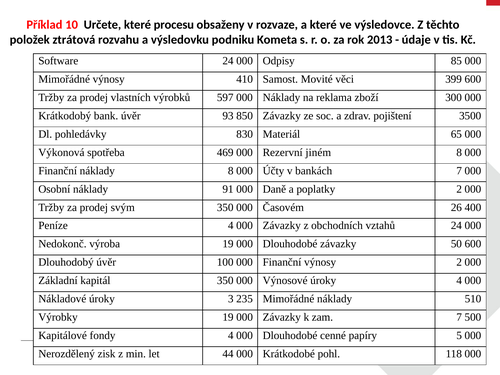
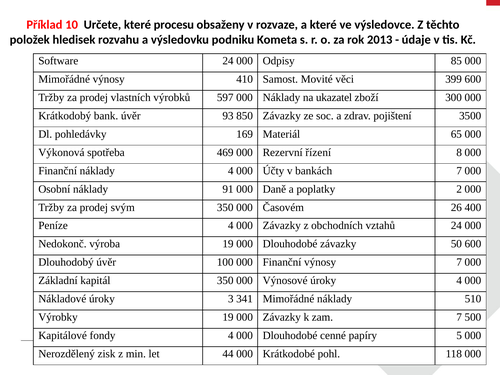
ztrátová: ztrátová -> hledisek (74, 40)
reklama: reklama -> ukazatel (334, 97)
830: 830 -> 169 (245, 134)
jiném: jiném -> řízení (318, 152)
náklady 8: 8 -> 4 (231, 171)
výnosy 2: 2 -> 7 (459, 262)
235: 235 -> 341 (245, 299)
